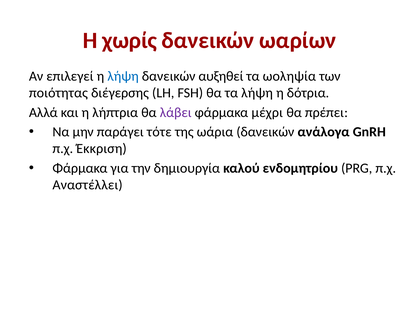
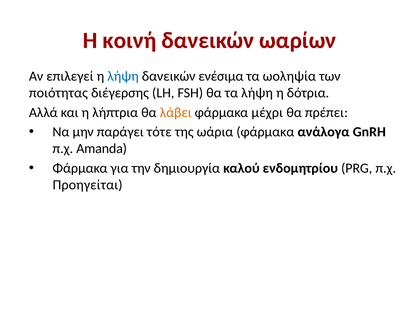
χωρίς: χωρίς -> κοινή (129, 40)
αυξηθεί: αυξηθεί -> ενέσιμα (221, 76)
λάβει colour: purple -> orange (176, 112)
ωάρια δανεικών: δανεικών -> φάρμακα (265, 132)
Έκκριση: Έκκριση -> Amanda (102, 149)
Αναστέλλει: Αναστέλλει -> Προηγείται (88, 185)
